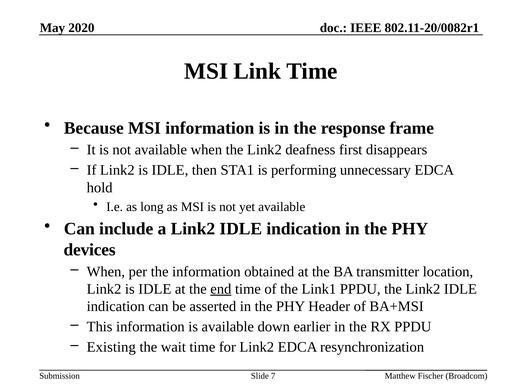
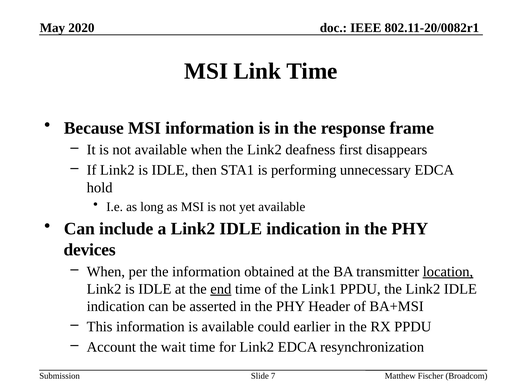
location underline: none -> present (448, 271)
down: down -> could (274, 326)
Existing: Existing -> Account (111, 347)
